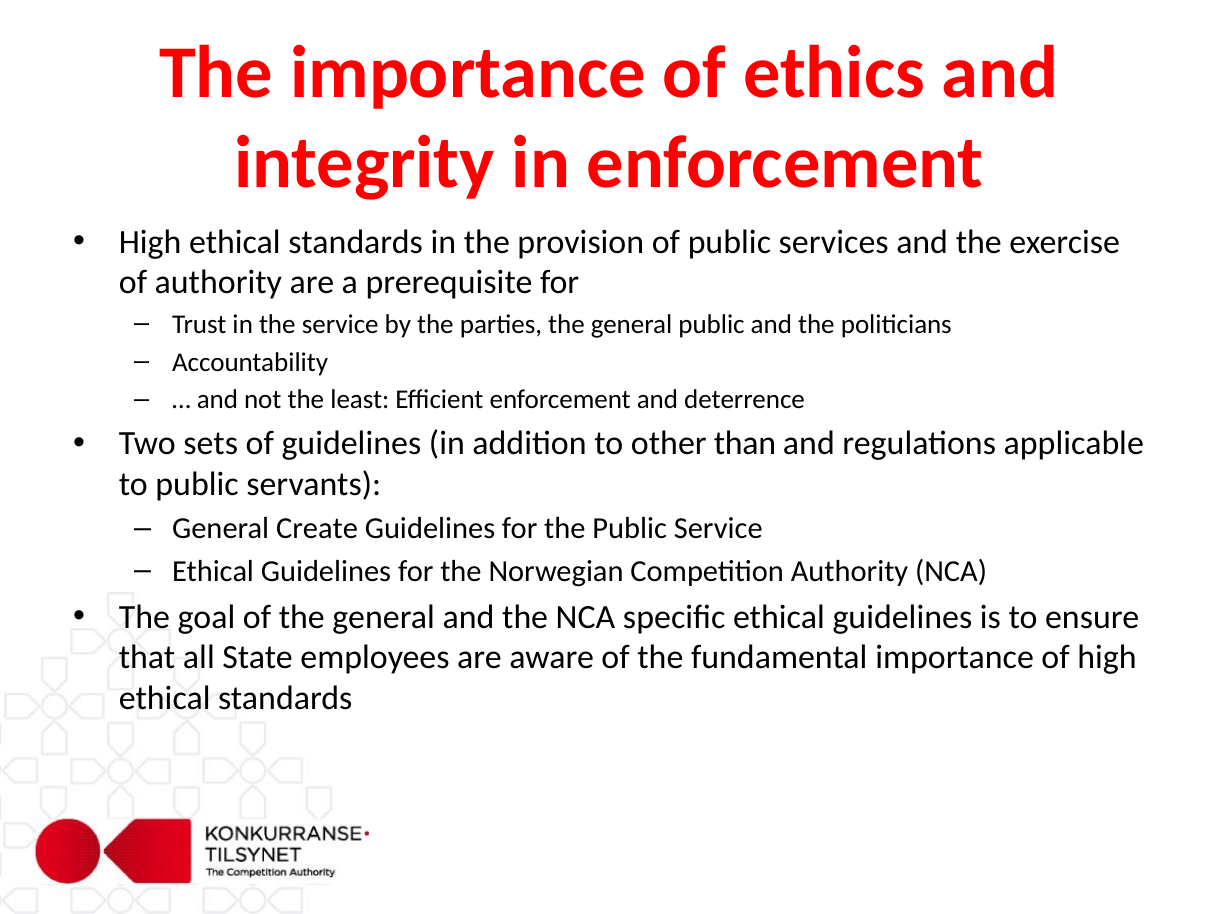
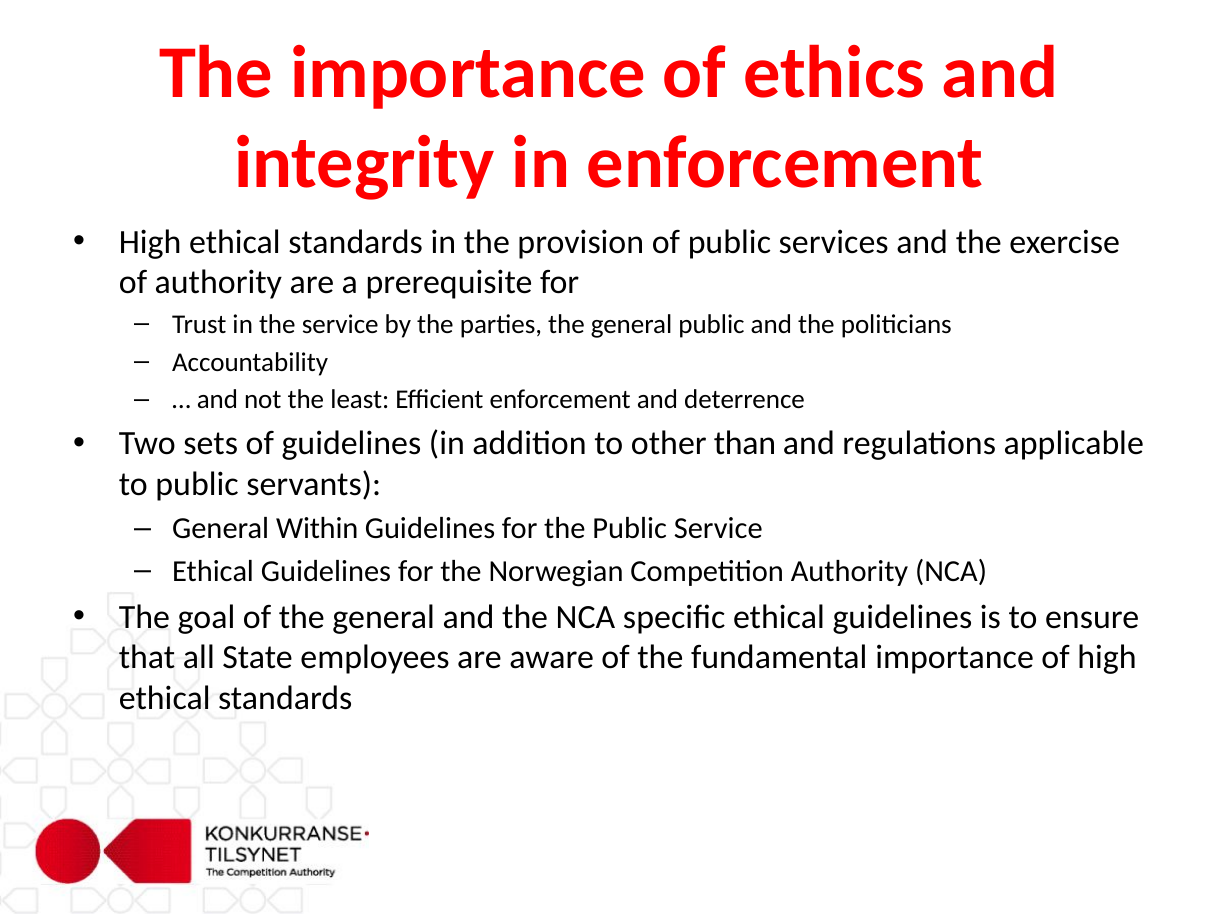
Create: Create -> Within (317, 529)
